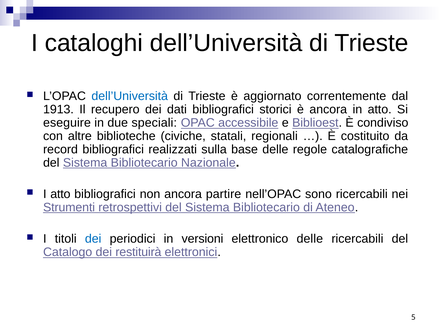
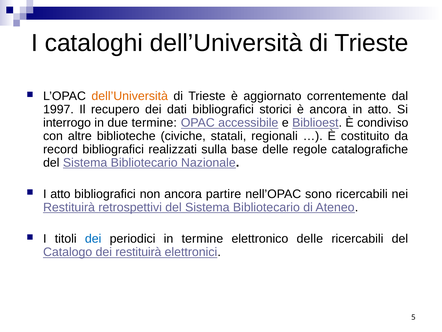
dell’Università colour: blue -> orange (130, 96)
1913: 1913 -> 1997 (58, 109)
eseguire: eseguire -> interrogo (67, 123)
due speciali: speciali -> termine (154, 123)
Strumenti: Strumenti -> Restituirà (69, 207)
in versioni: versioni -> termine (202, 239)
